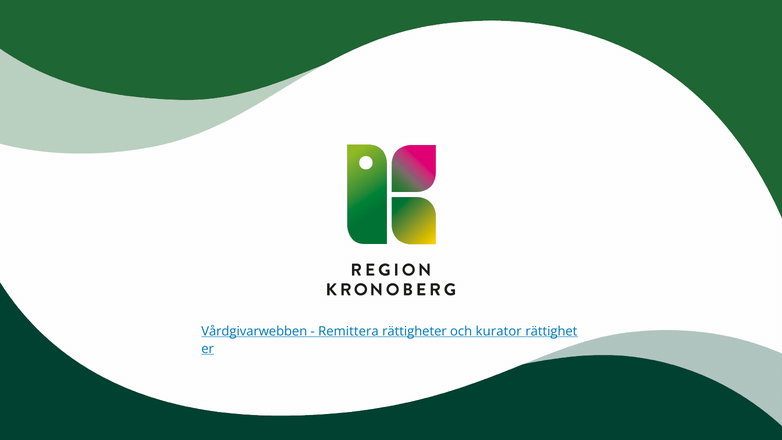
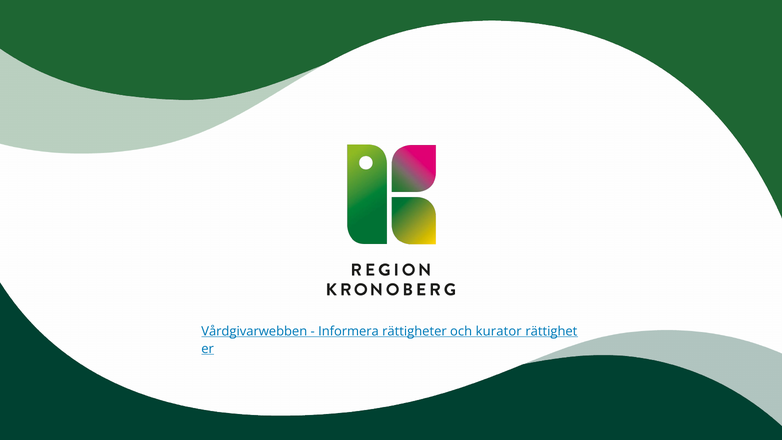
Remittera: Remittera -> Informera (349, 331)
